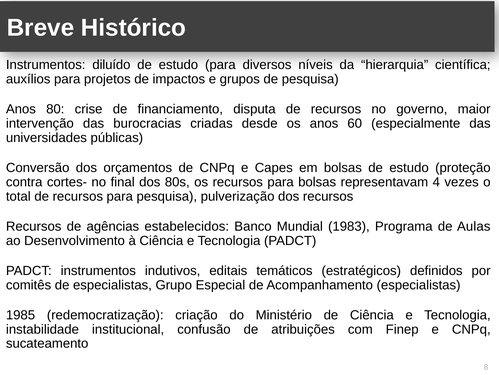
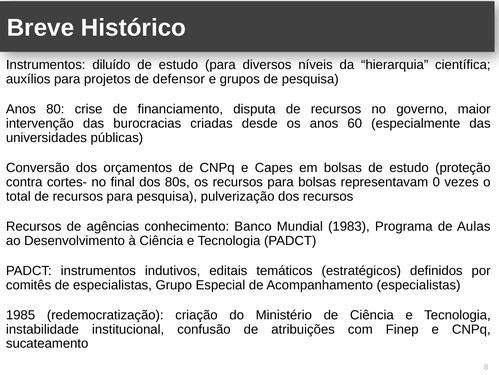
impactos: impactos -> defensor (179, 79)
4: 4 -> 0 (436, 182)
estabelecidos: estabelecidos -> conhecimento (187, 226)
